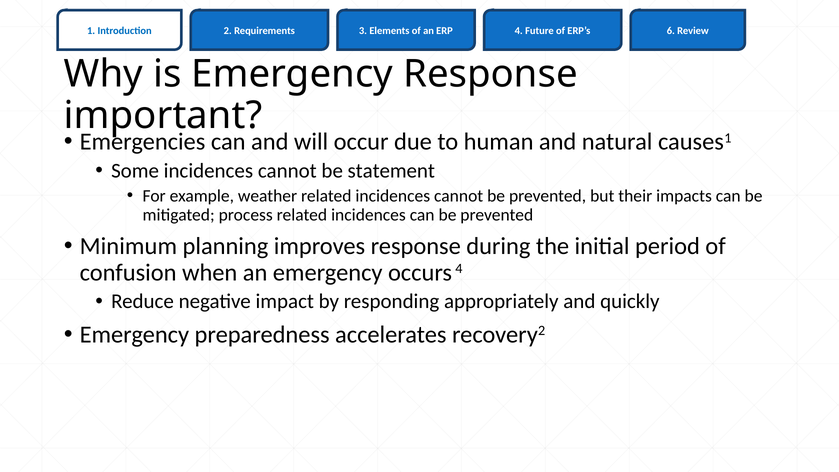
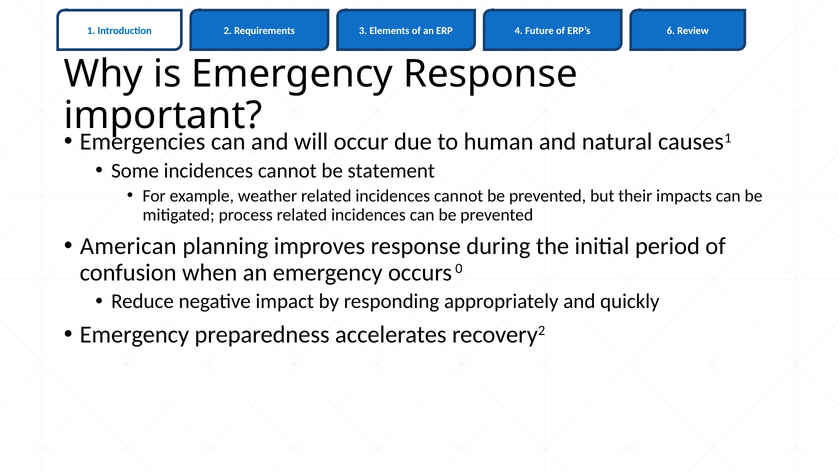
Minimum: Minimum -> American (128, 246)
occurs 4: 4 -> 0 (459, 269)
